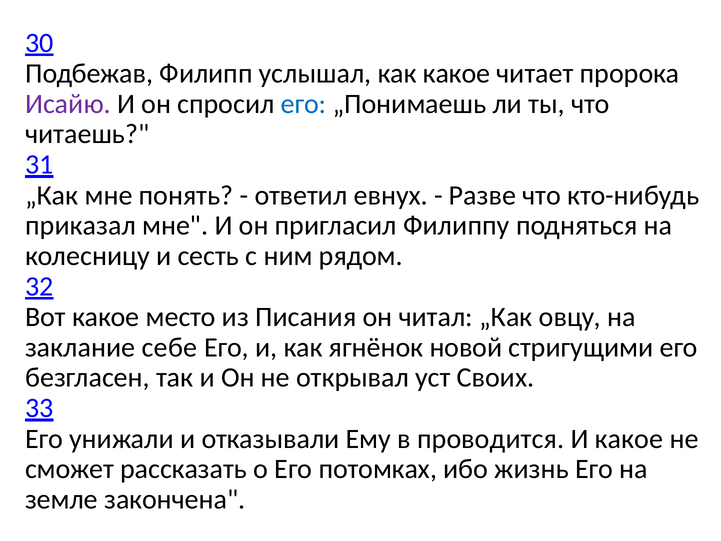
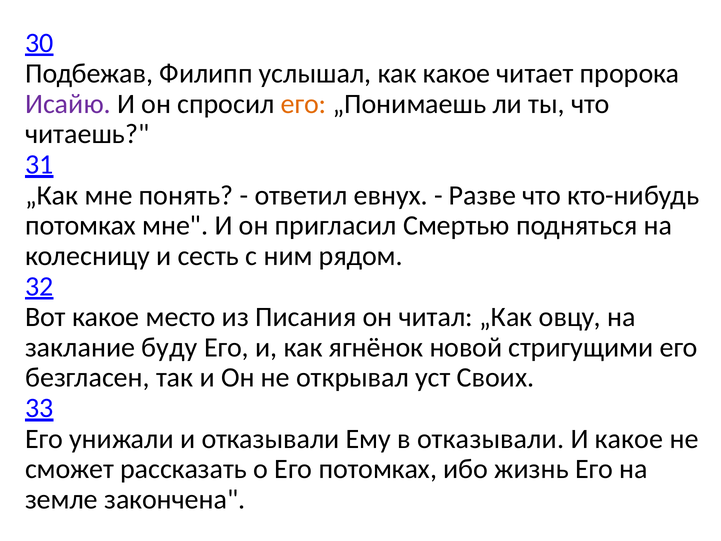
его colour: blue -> orange (304, 104)
приказал: приказал -> потомках (81, 226)
Филиппу: Филиппу -> Смертью (456, 226)
себе: себе -> буду (170, 347)
в проводится: проводится -> отказывали (491, 439)
